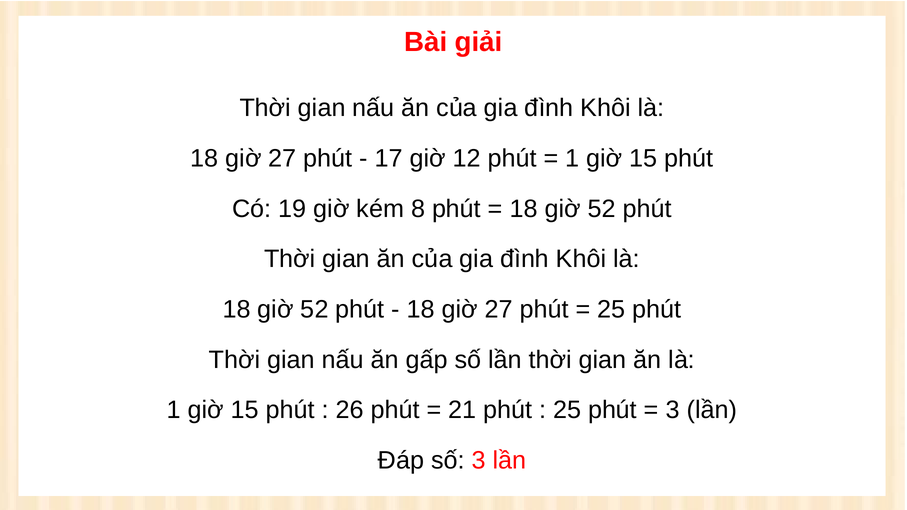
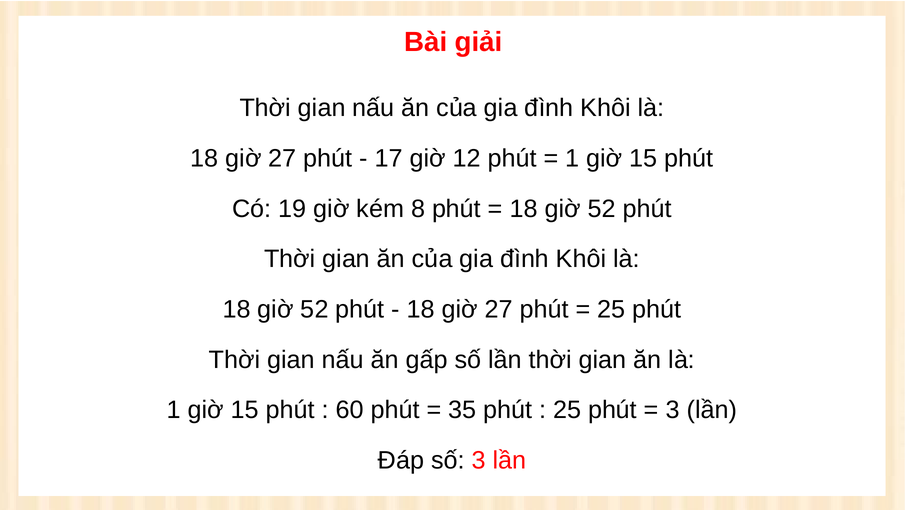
26: 26 -> 60 (350, 410)
21: 21 -> 35 (462, 410)
